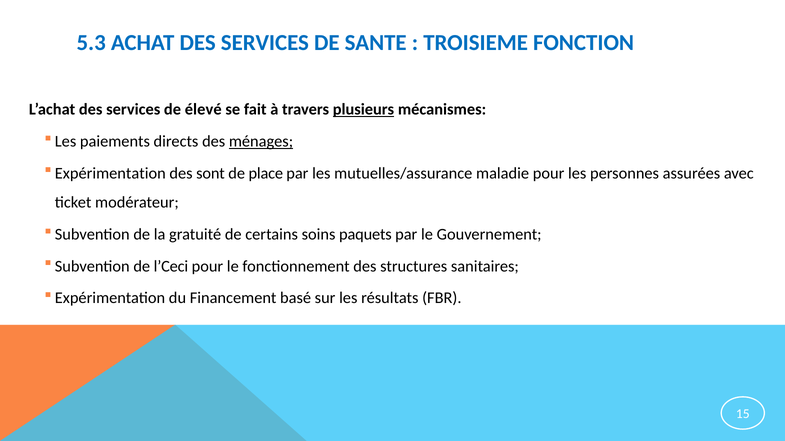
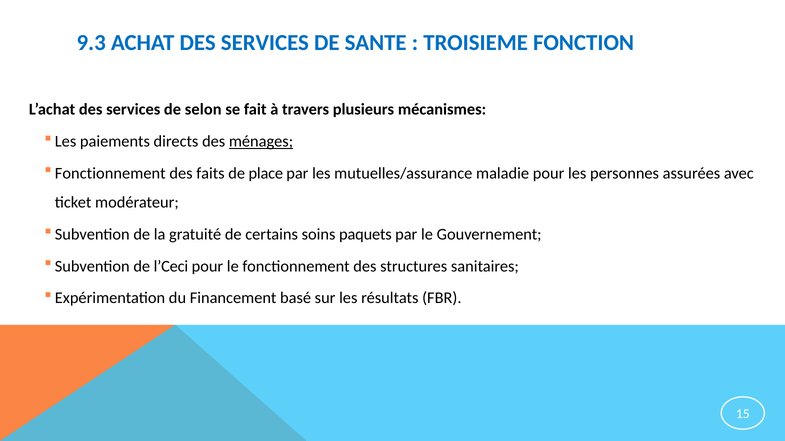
5.3: 5.3 -> 9.3 (91, 43)
élevé: élevé -> selon (203, 110)
plusieurs underline: present -> none (363, 110)
Expérimentation: Expérimentation -> Fonctionnement (110, 173)
sont: sont -> faits (210, 173)
